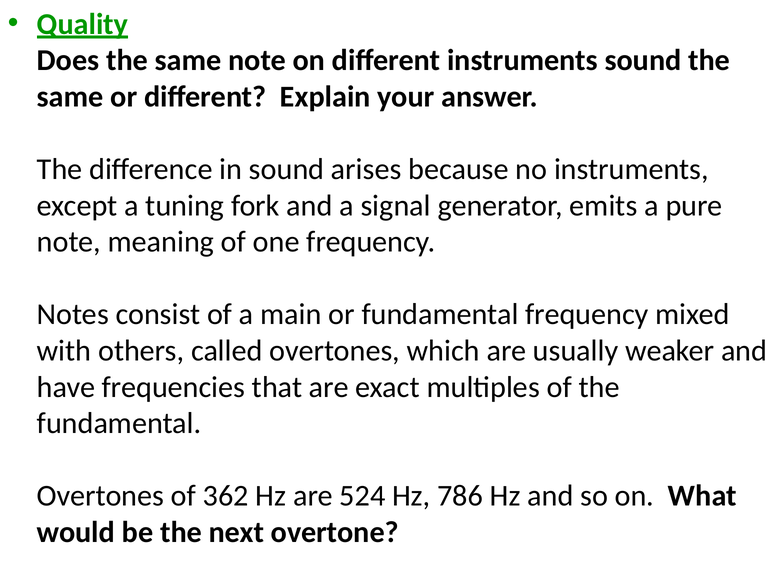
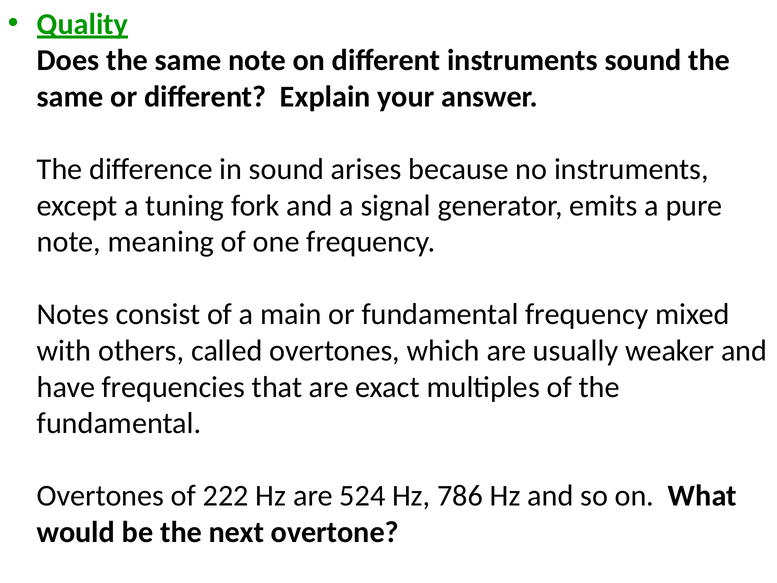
362: 362 -> 222 (226, 496)
